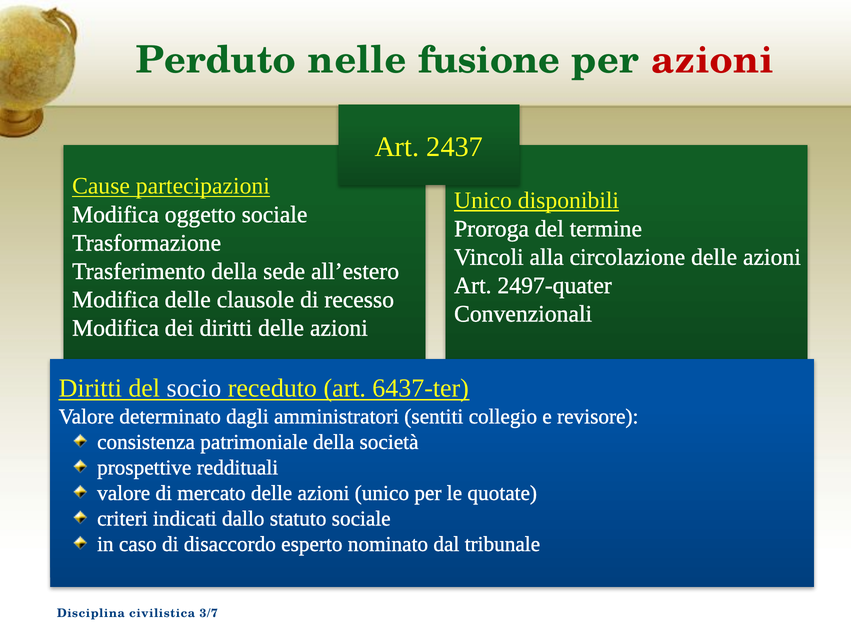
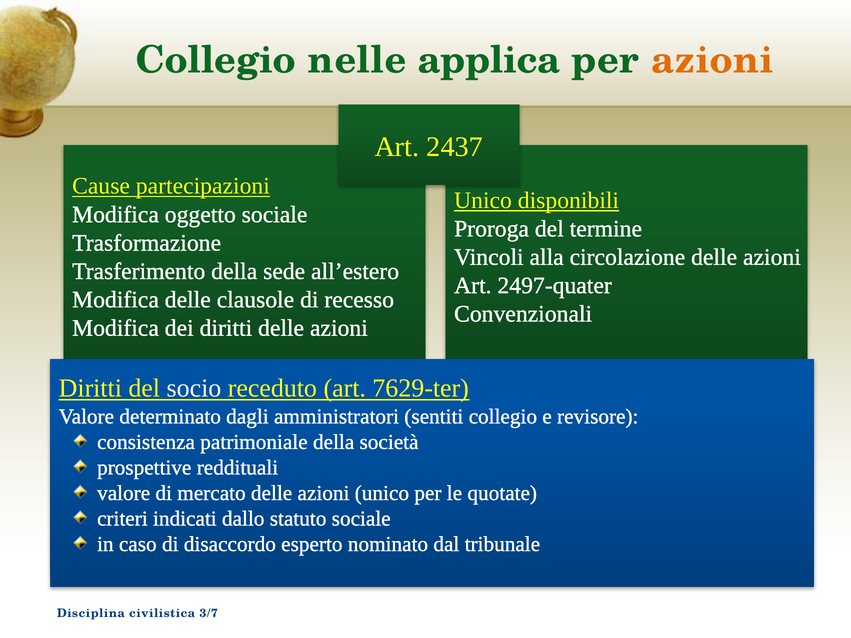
Perduto: Perduto -> Collegio (216, 60)
fusione: fusione -> applica (489, 60)
azioni colour: red -> orange (713, 60)
6437-ter: 6437-ter -> 7629-ter (421, 389)
